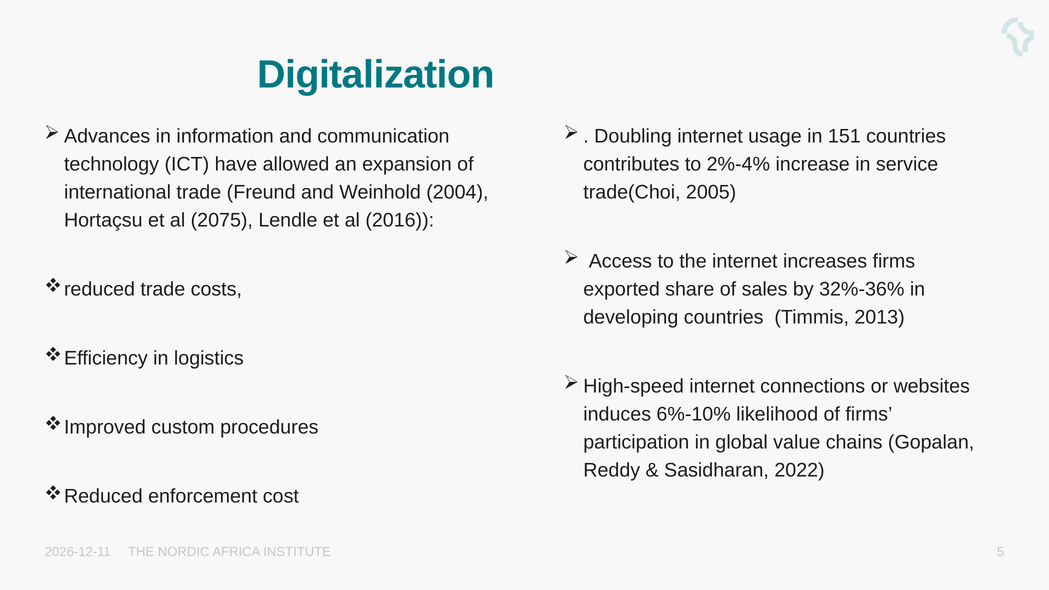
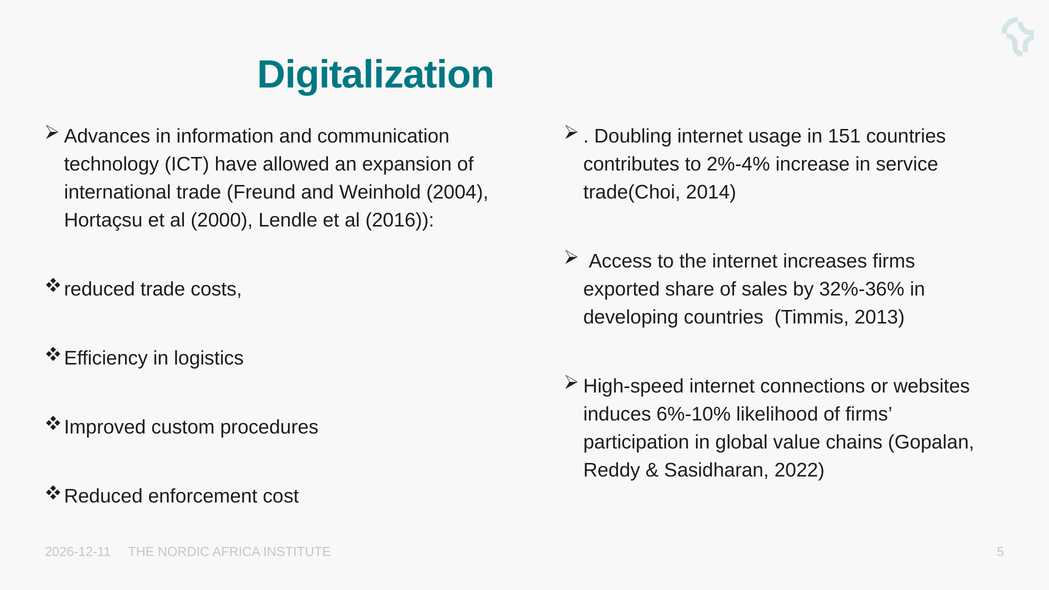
2005: 2005 -> 2014 (711, 192)
2075: 2075 -> 2000 (222, 220)
